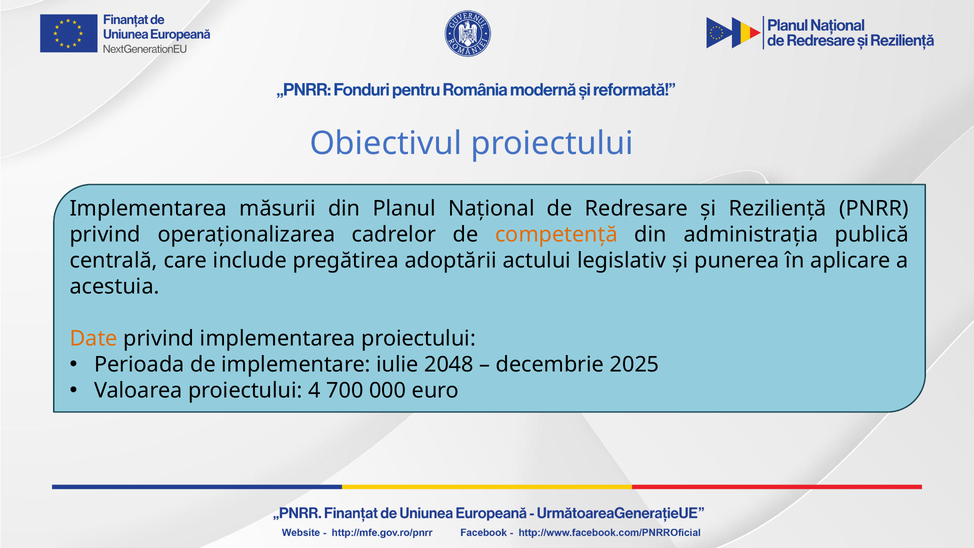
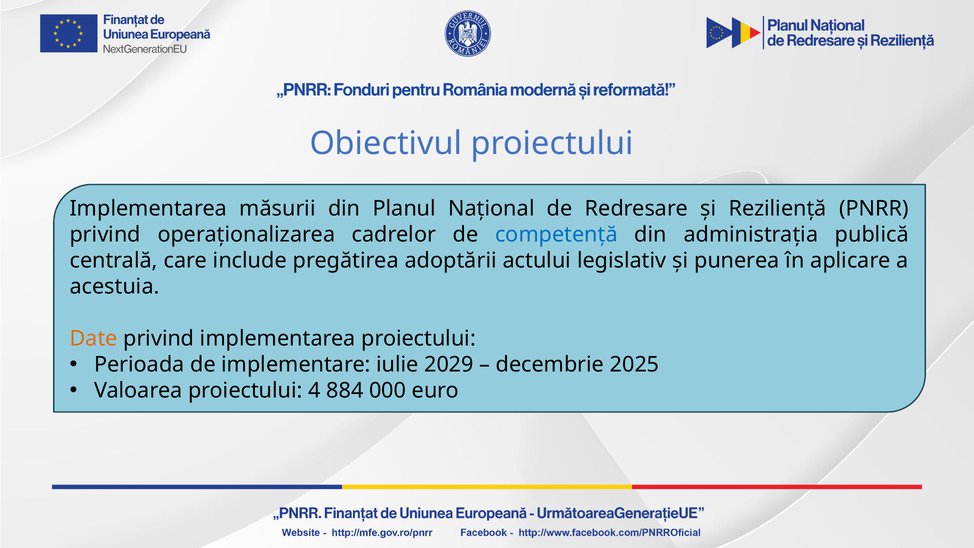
competență colour: orange -> blue (556, 235)
2048: 2048 -> 2029 (449, 365)
700: 700 -> 884 (345, 391)
